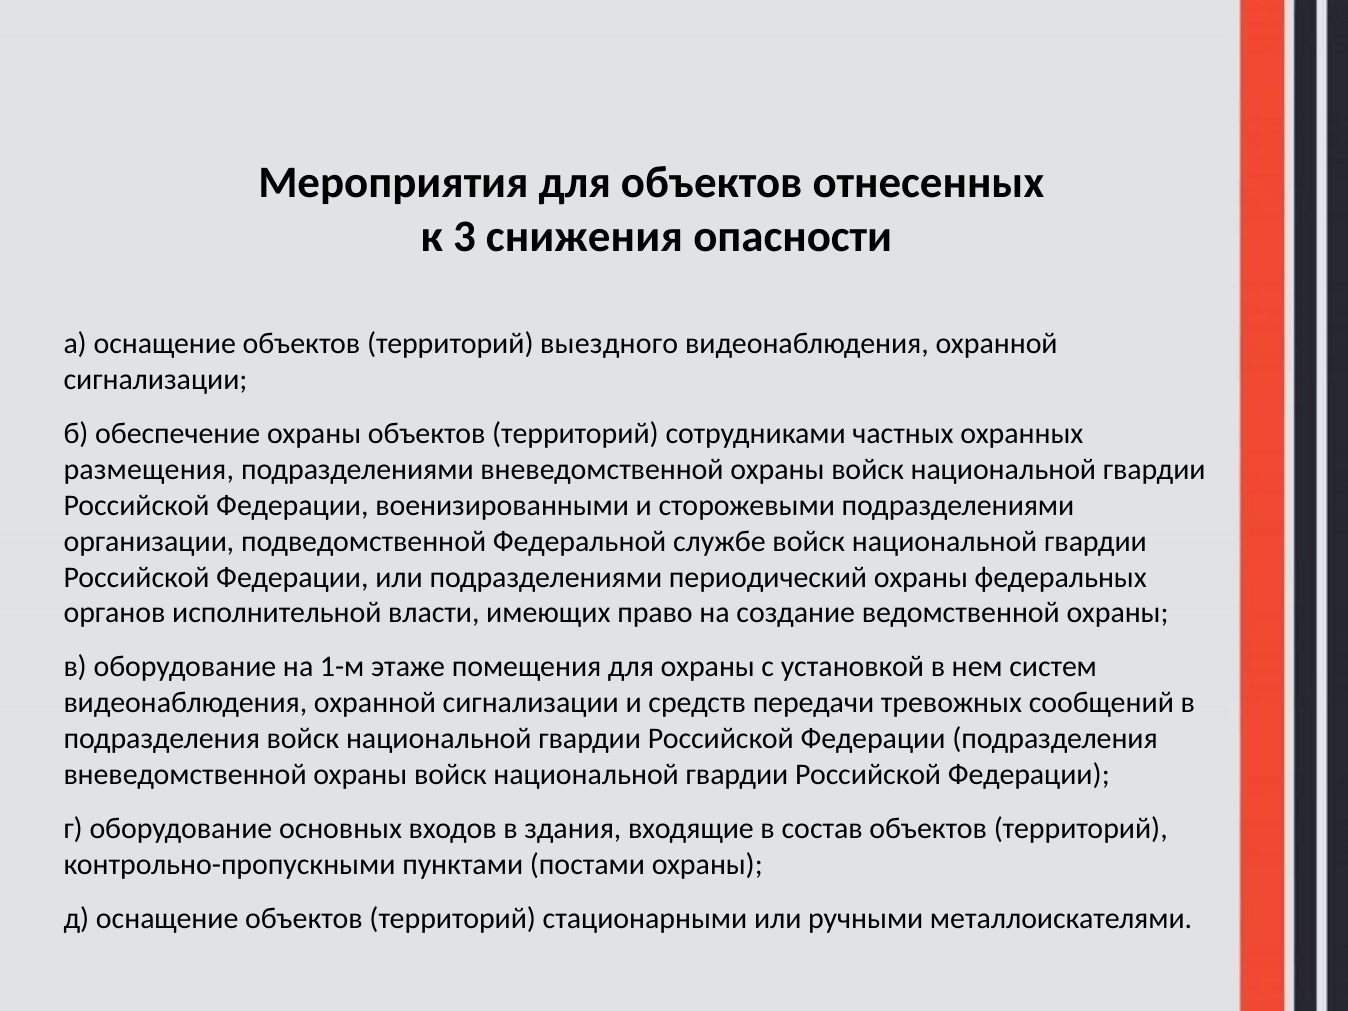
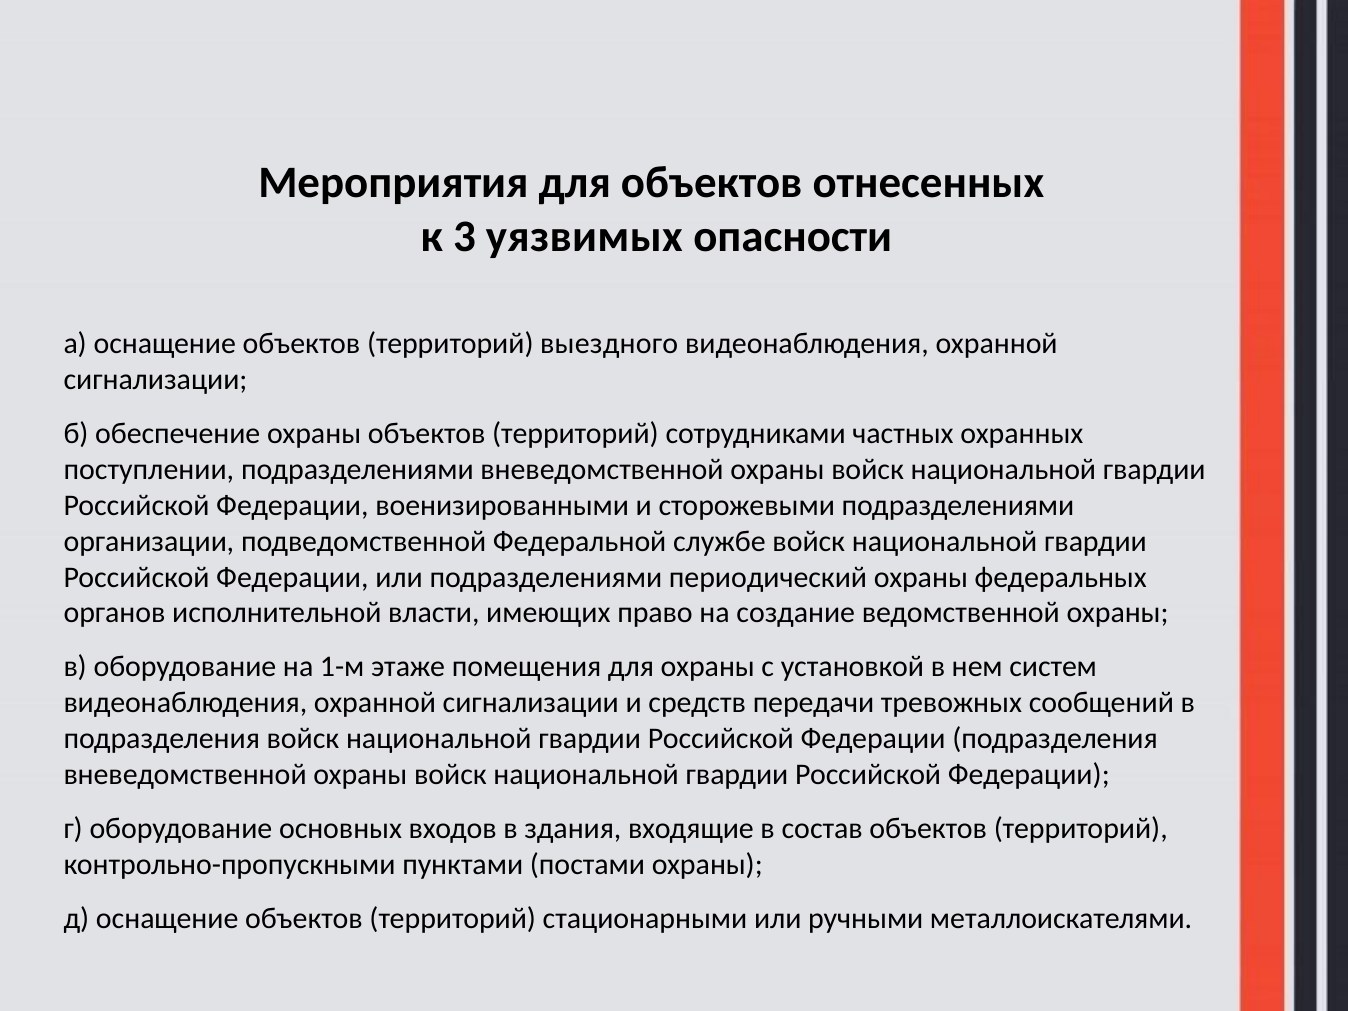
снижения: снижения -> уязвимых (584, 237)
размещения: размещения -> поступлении (149, 469)
